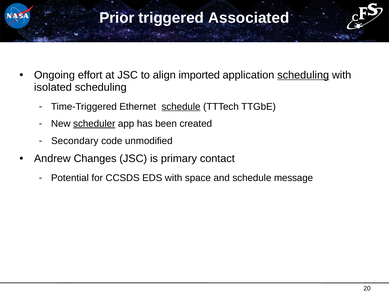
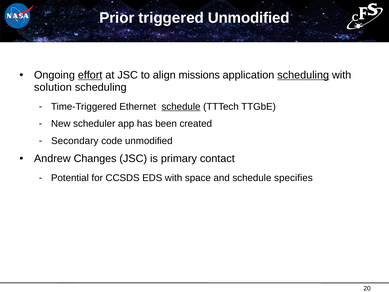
triggered Associated: Associated -> Unmodified (249, 18)
effort underline: none -> present (90, 75)
imported: imported -> missions (199, 75)
isolated: isolated -> solution (53, 87)
scheduler underline: present -> none (94, 124)
message: message -> specifies (293, 178)
